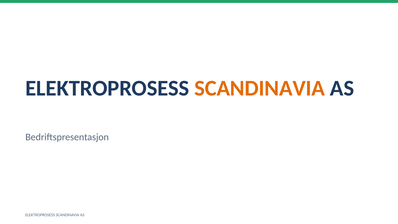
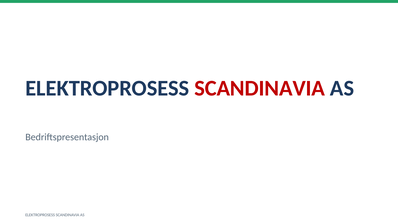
SCANDINAVIA colour: orange -> red (260, 88)
